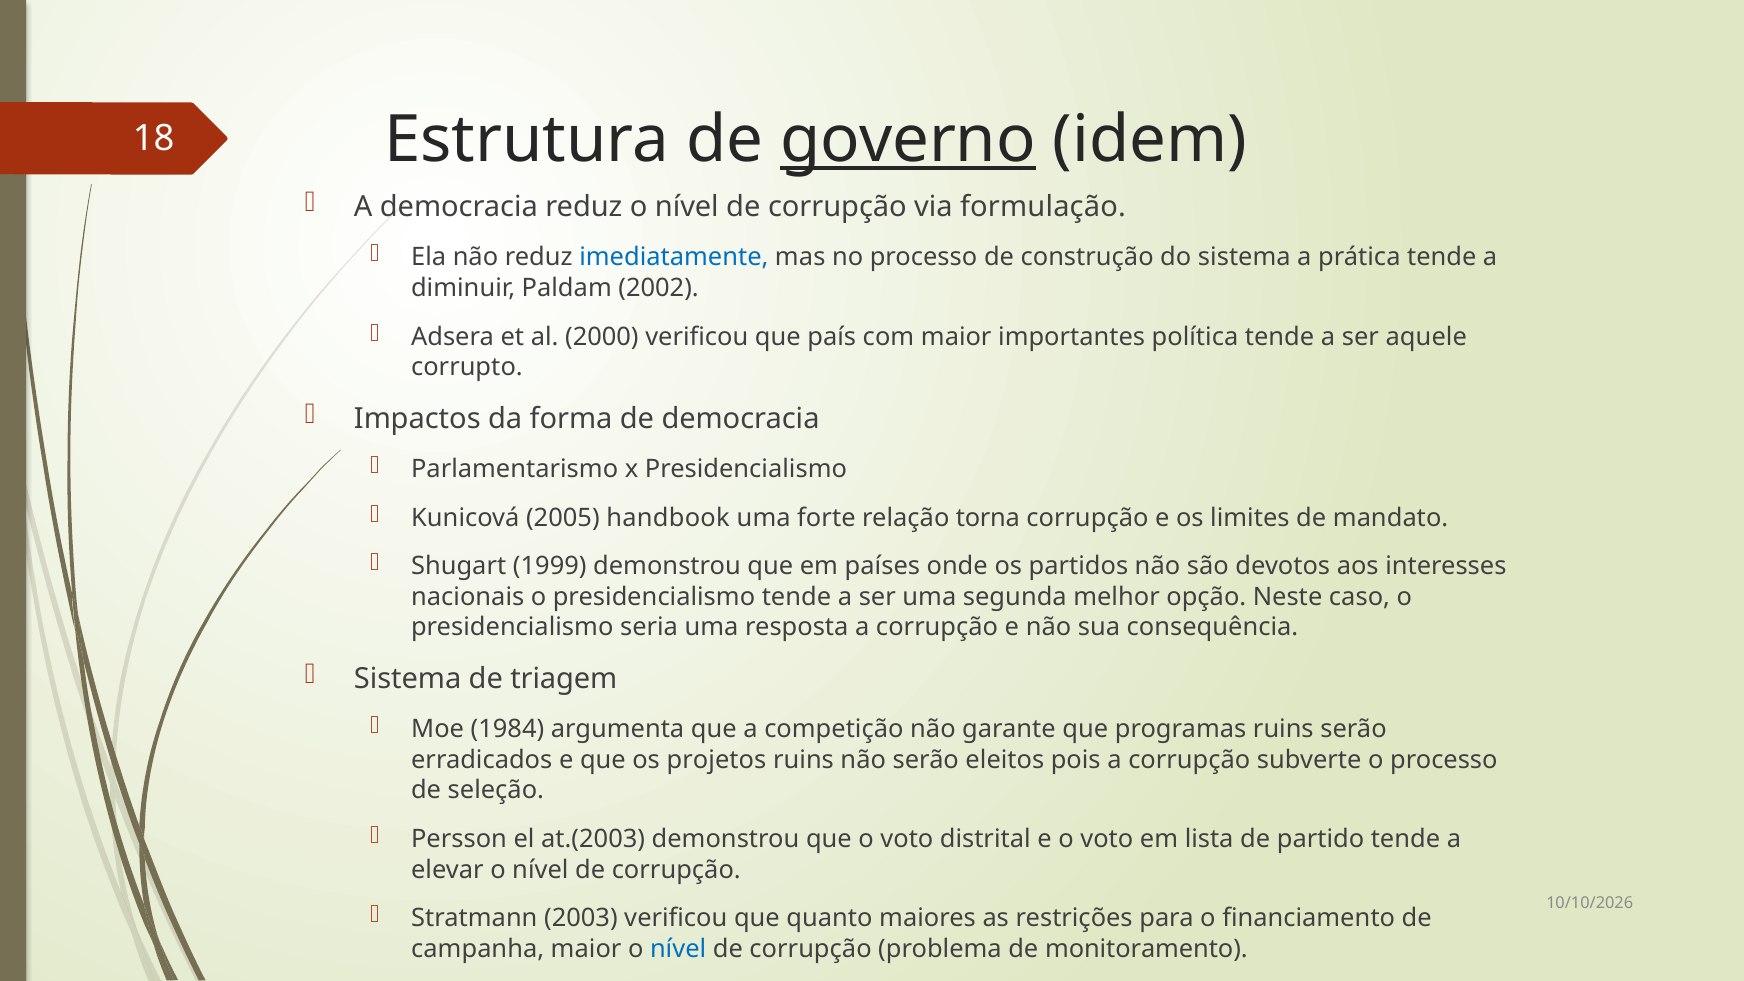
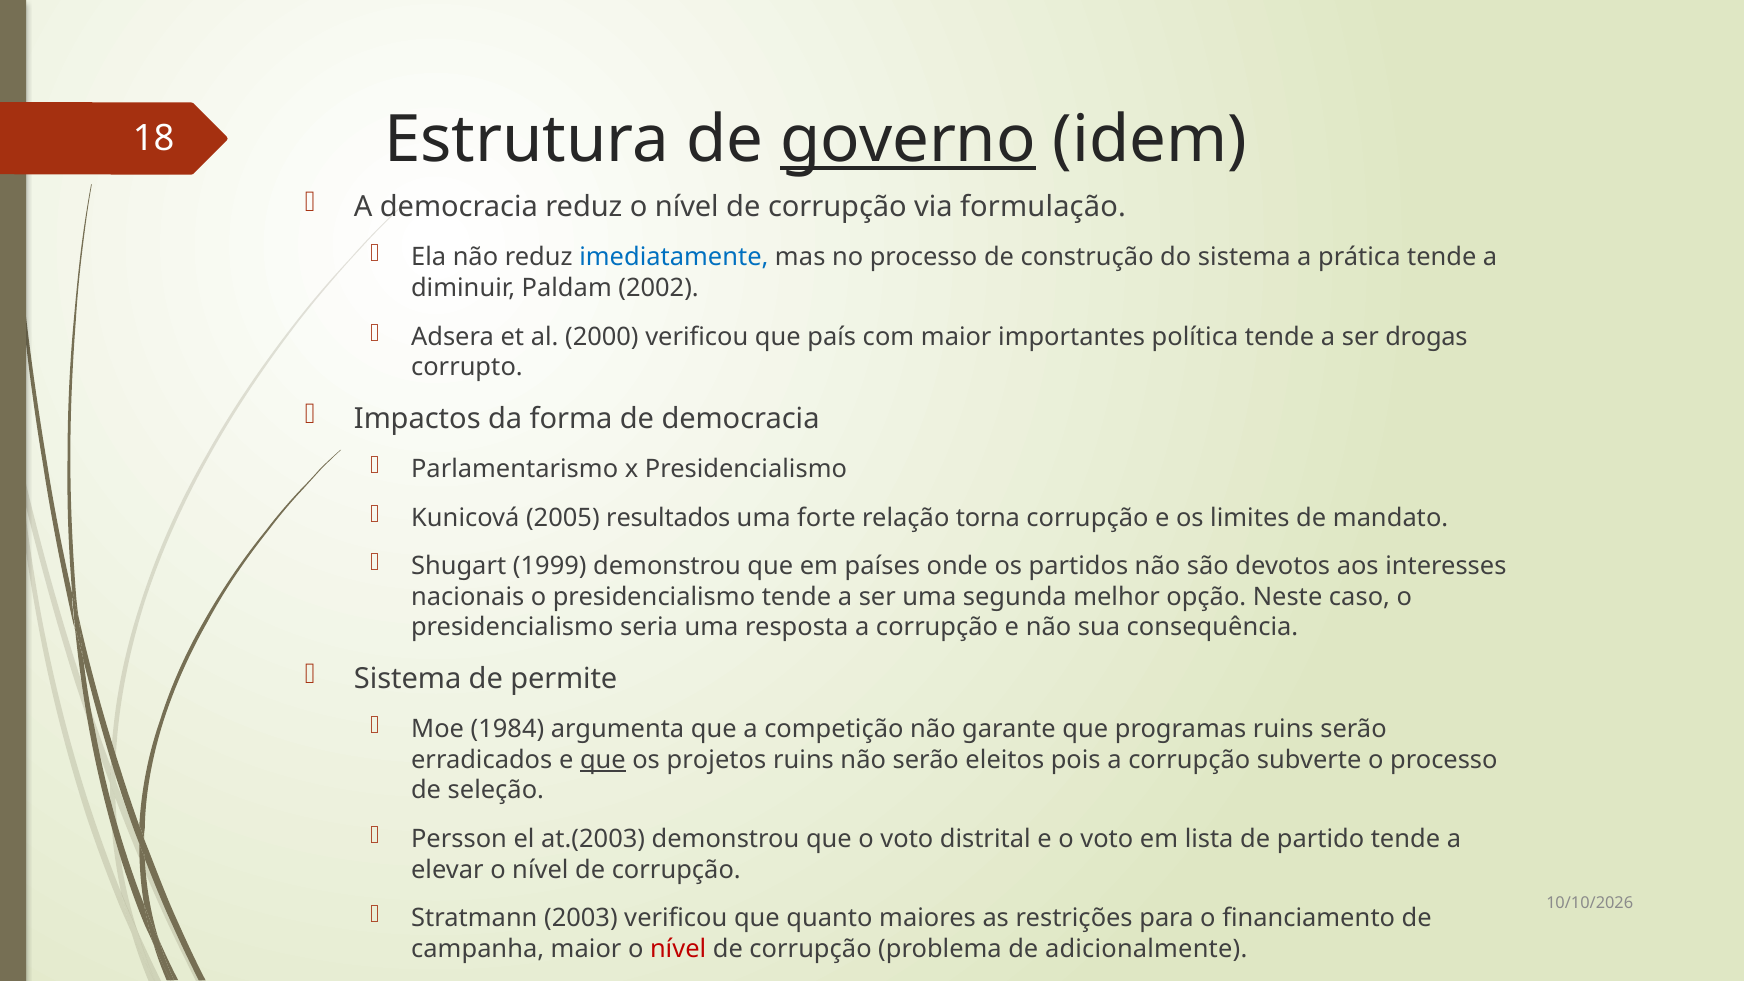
aquele: aquele -> drogas (1426, 337)
handbook: handbook -> resultados (668, 518)
triagem: triagem -> permite (564, 679)
que underline: none -> present (603, 760)
nível colour: blue -> red (678, 949)
monitoramento: monitoramento -> adicionalmente (1146, 949)
